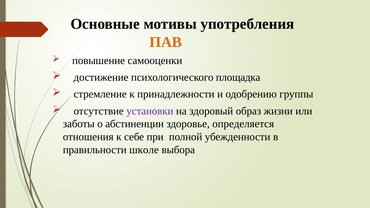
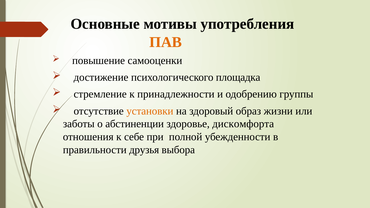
установки colour: purple -> orange (150, 111)
определяется: определяется -> дискомфорта (243, 124)
школе: школе -> друзья (144, 150)
